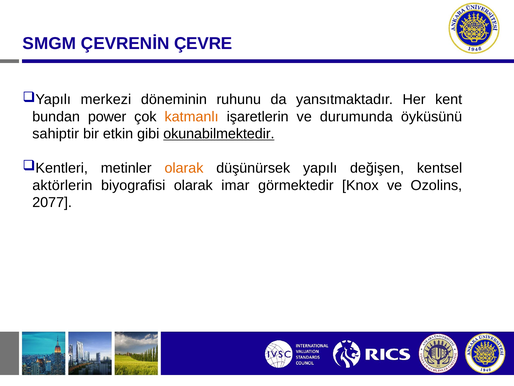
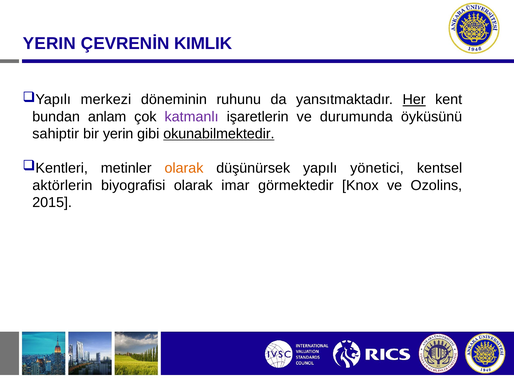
SMGM: SMGM -> YERIN (49, 43)
ÇEVRE: ÇEVRE -> KIMLIK (203, 43)
Her underline: none -> present (414, 99)
power: power -> anlam (107, 117)
katmanlı colour: orange -> purple (192, 117)
bir etkin: etkin -> yerin (118, 134)
değişen: değişen -> yönetici (377, 168)
2077: 2077 -> 2015 (52, 202)
